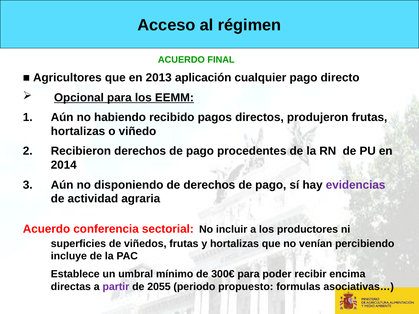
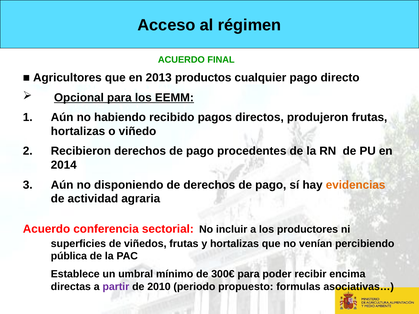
aplicación: aplicación -> productos (203, 78)
evidencias colour: purple -> orange (356, 185)
incluye: incluye -> pública (69, 256)
2055: 2055 -> 2010 (159, 287)
